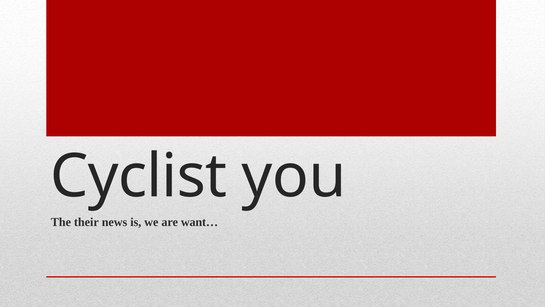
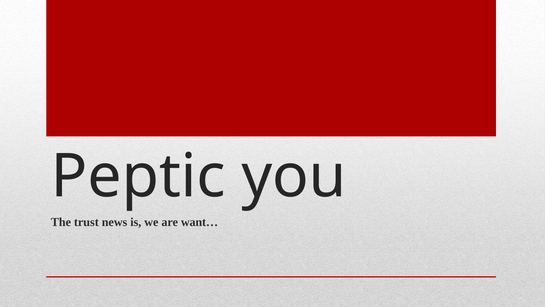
Cyclist: Cyclist -> Peptic (138, 176)
their: their -> trust (86, 222)
